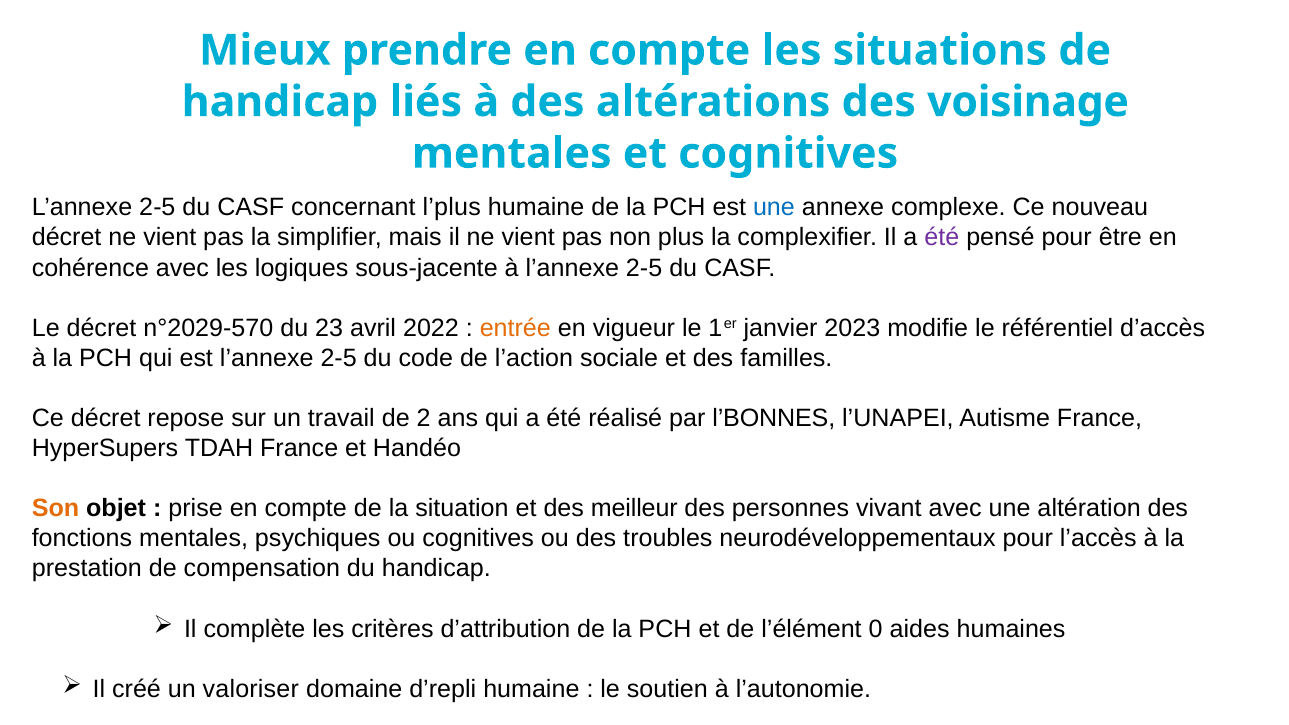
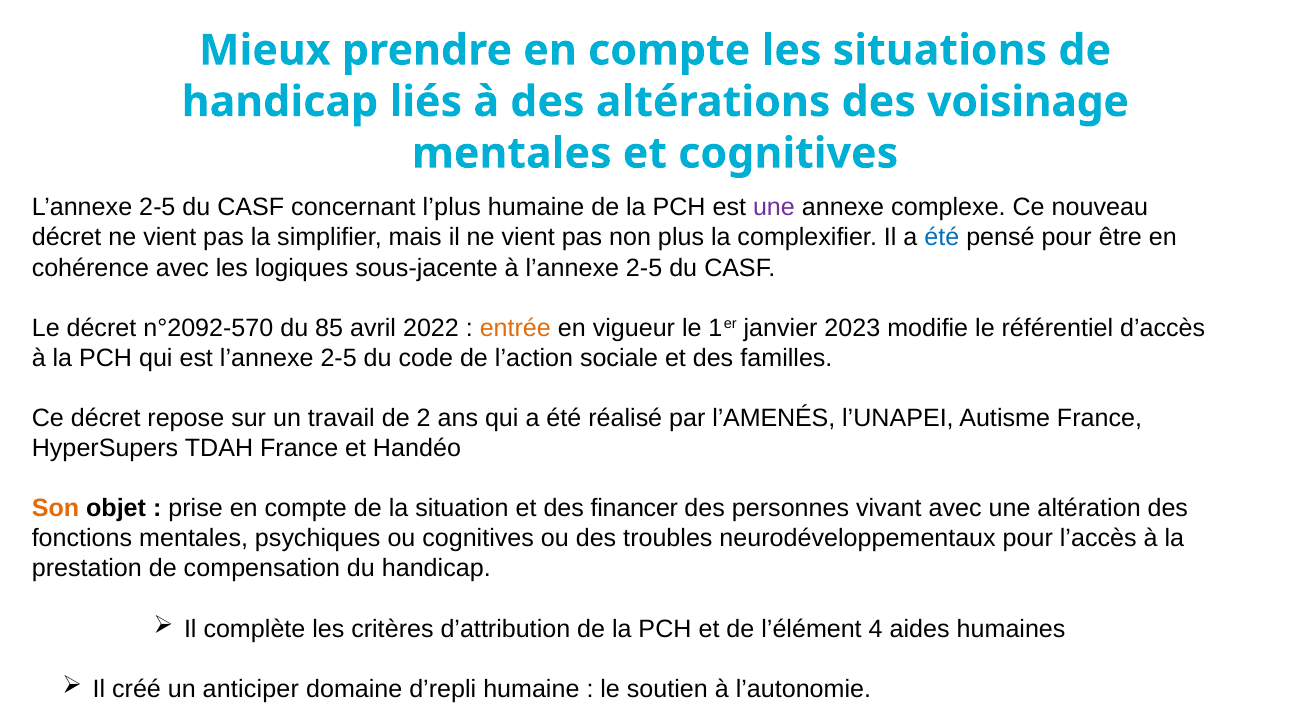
une colour: blue -> purple (774, 208)
été colour: purple -> blue (942, 238)
n°2029-570: n°2029-570 -> n°2092-570 (208, 328)
23: 23 -> 85 (329, 328)
l’BONNES: l’BONNES -> l’AMENÉS (774, 418)
meilleur: meilleur -> financer (634, 509)
0: 0 -> 4 (876, 629)
valoriser: valoriser -> anticiper (251, 689)
